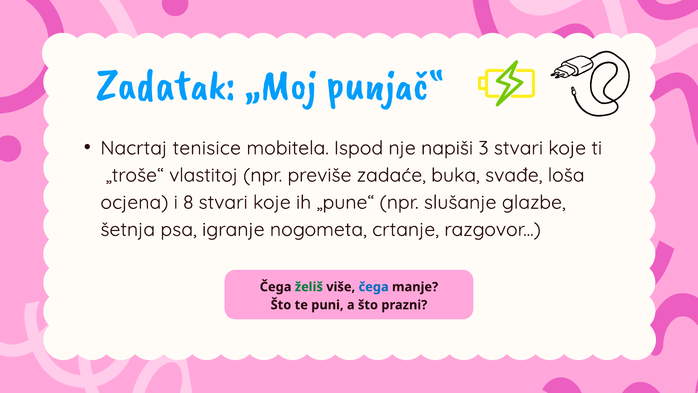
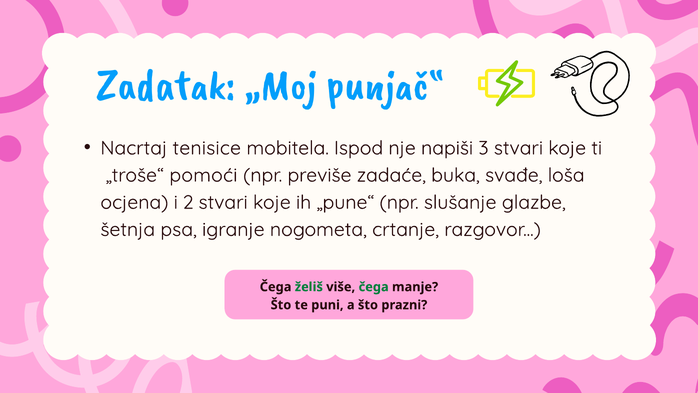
vlastitoj: vlastitoj -> pomoći (203, 175)
8: 8 -> 2 (188, 202)
čega colour: blue -> green (374, 287)
